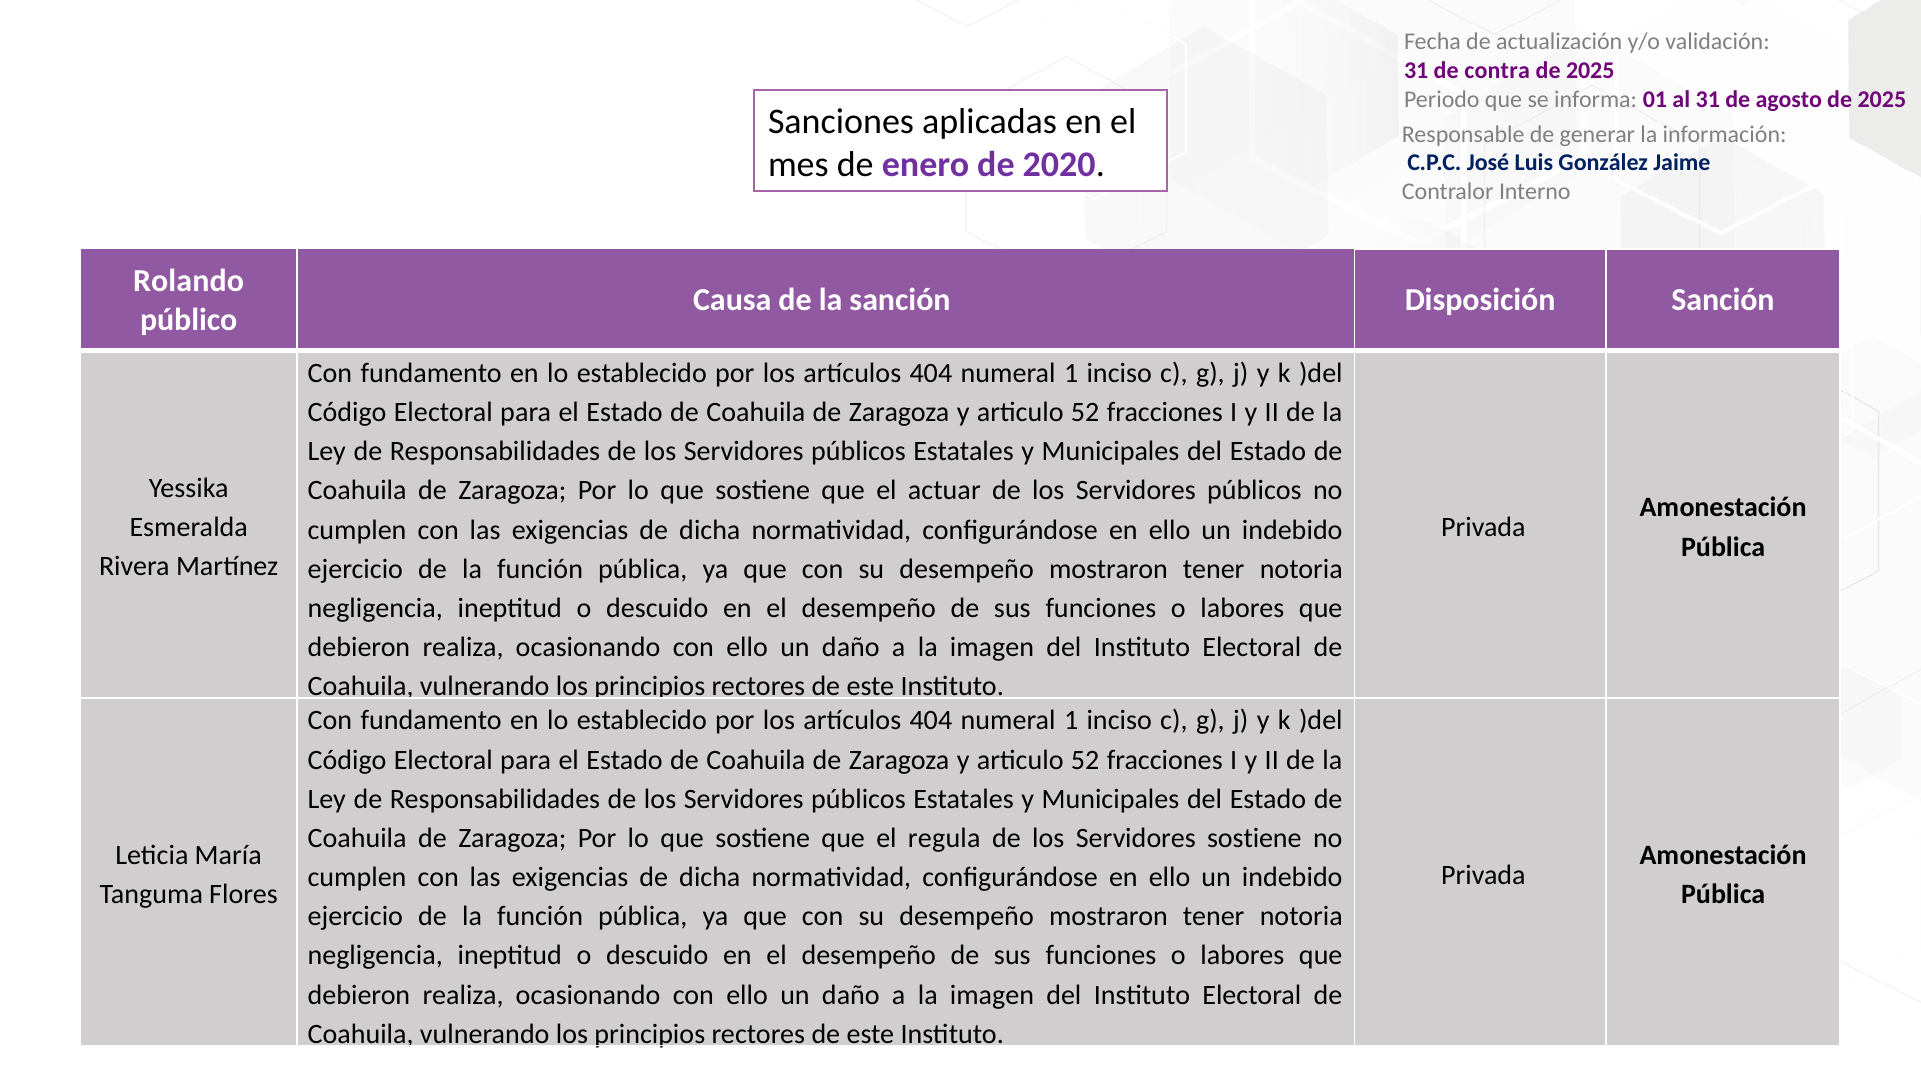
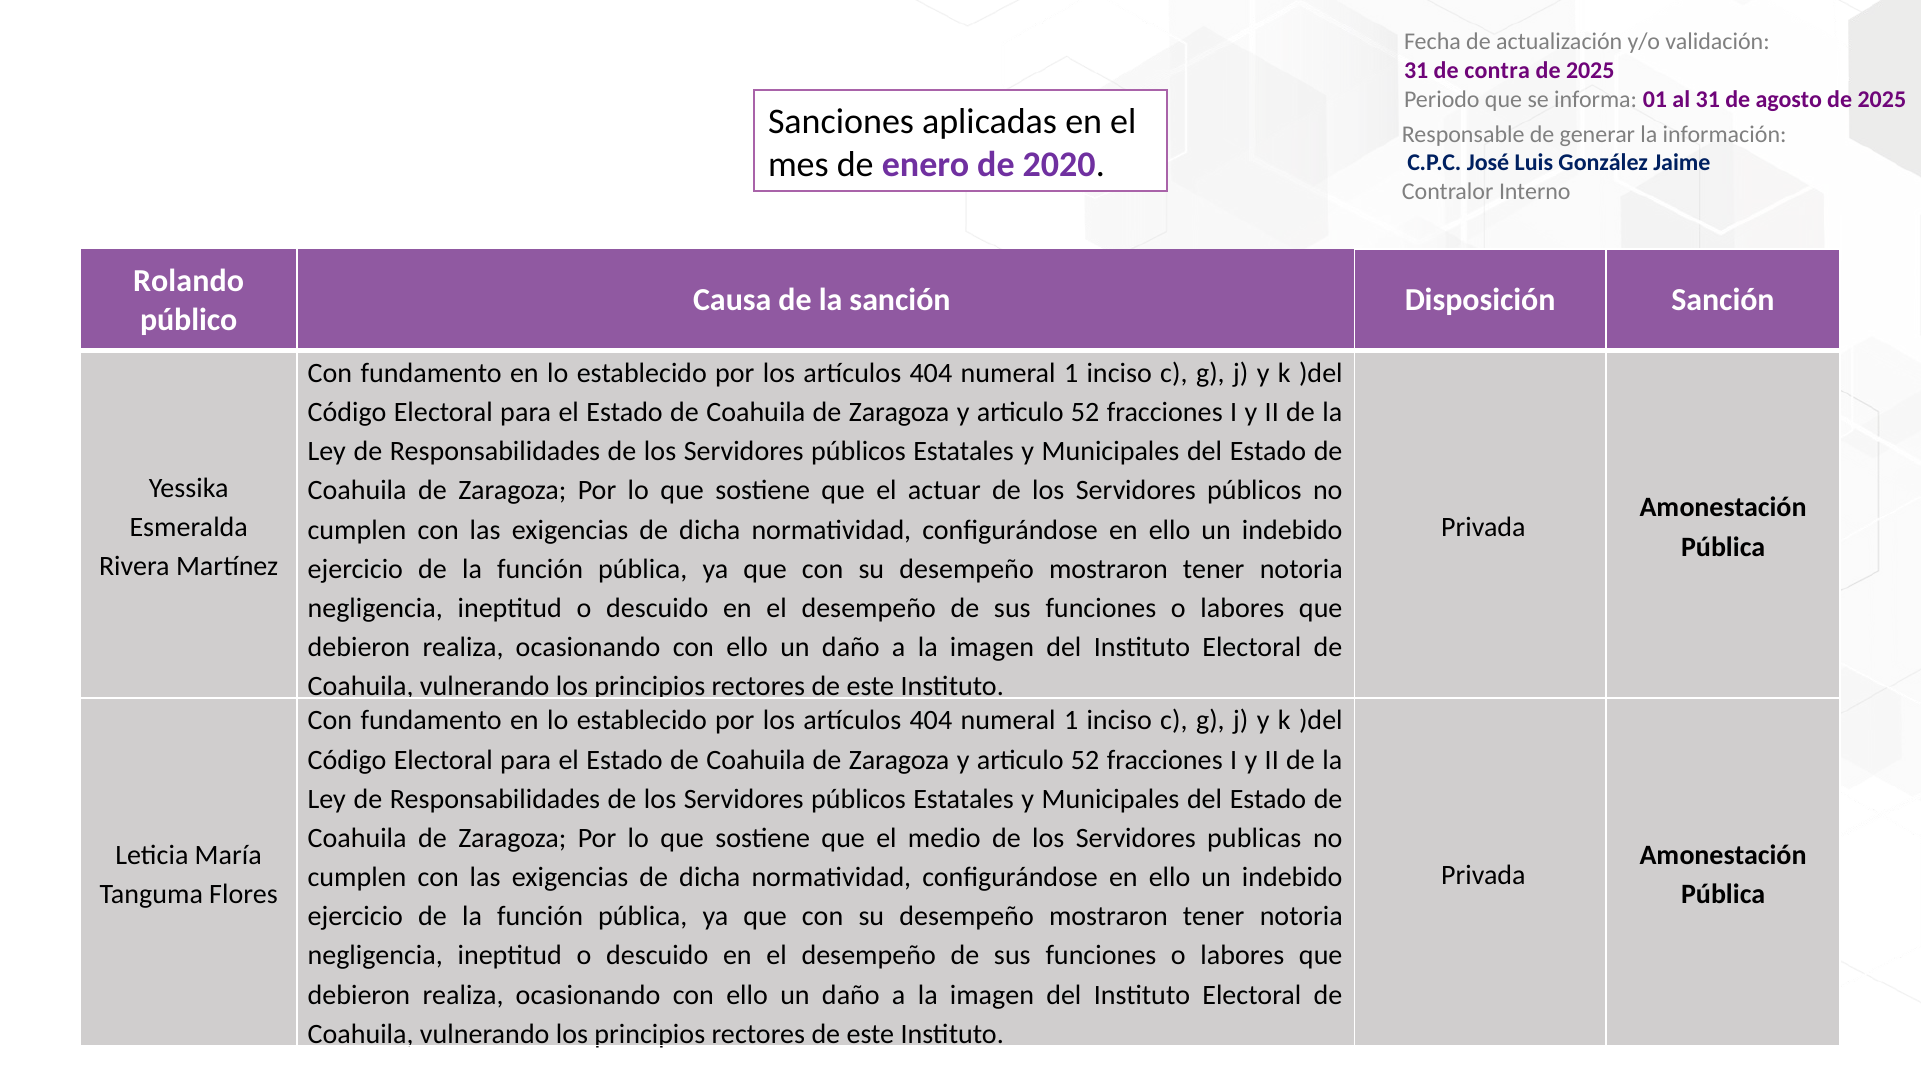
regula: regula -> medio (944, 839)
Servidores sostiene: sostiene -> publicas (1254, 839)
